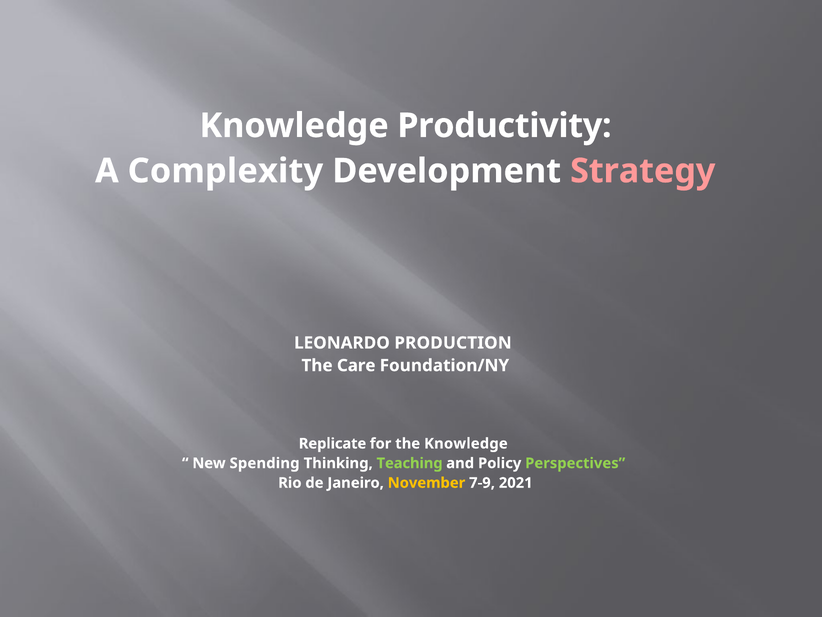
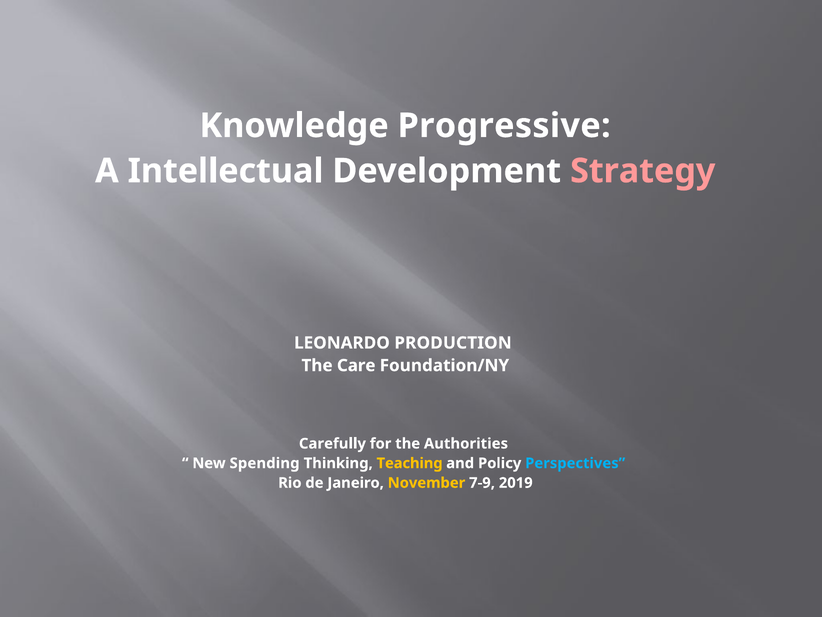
Productivity: Productivity -> Progressive (504, 126)
Complexity: Complexity -> Intellectual (226, 171)
Replicate: Replicate -> Carefully (332, 443)
the Knowledge: Knowledge -> Authorities (466, 443)
Teaching colour: light green -> yellow (410, 463)
Perspectives colour: light green -> light blue (575, 463)
2021: 2021 -> 2019 (516, 483)
